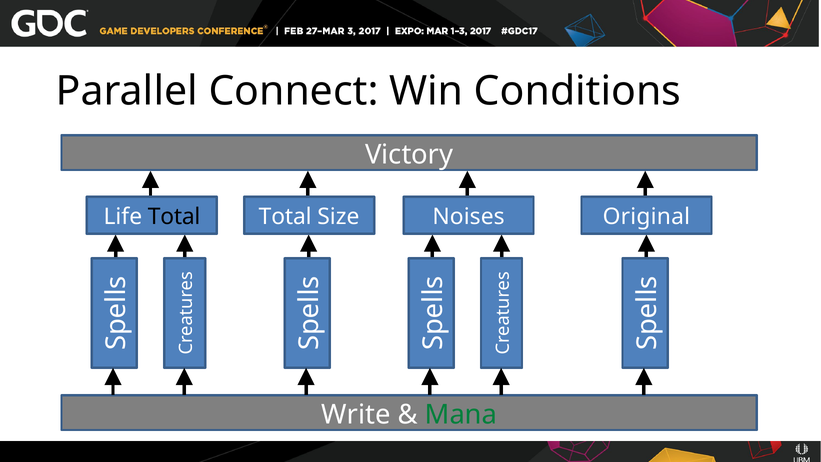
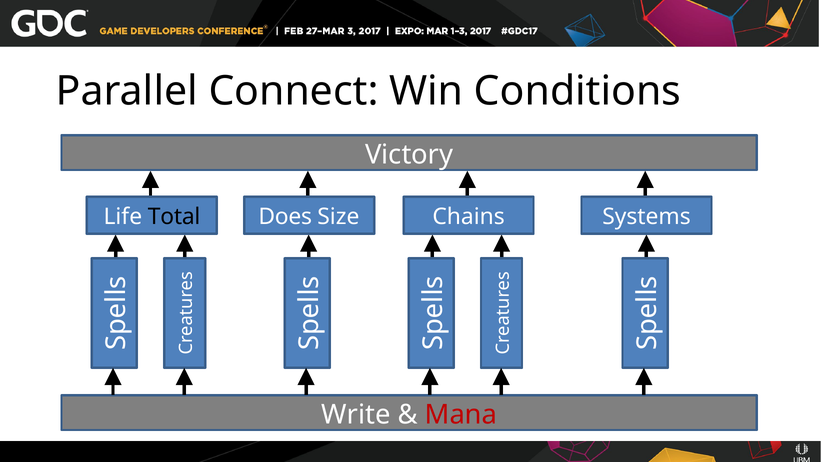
Total: Total -> Does (285, 217)
Noises: Noises -> Chains (469, 217)
Original: Original -> Systems (647, 217)
Mana colour: green -> red (461, 414)
